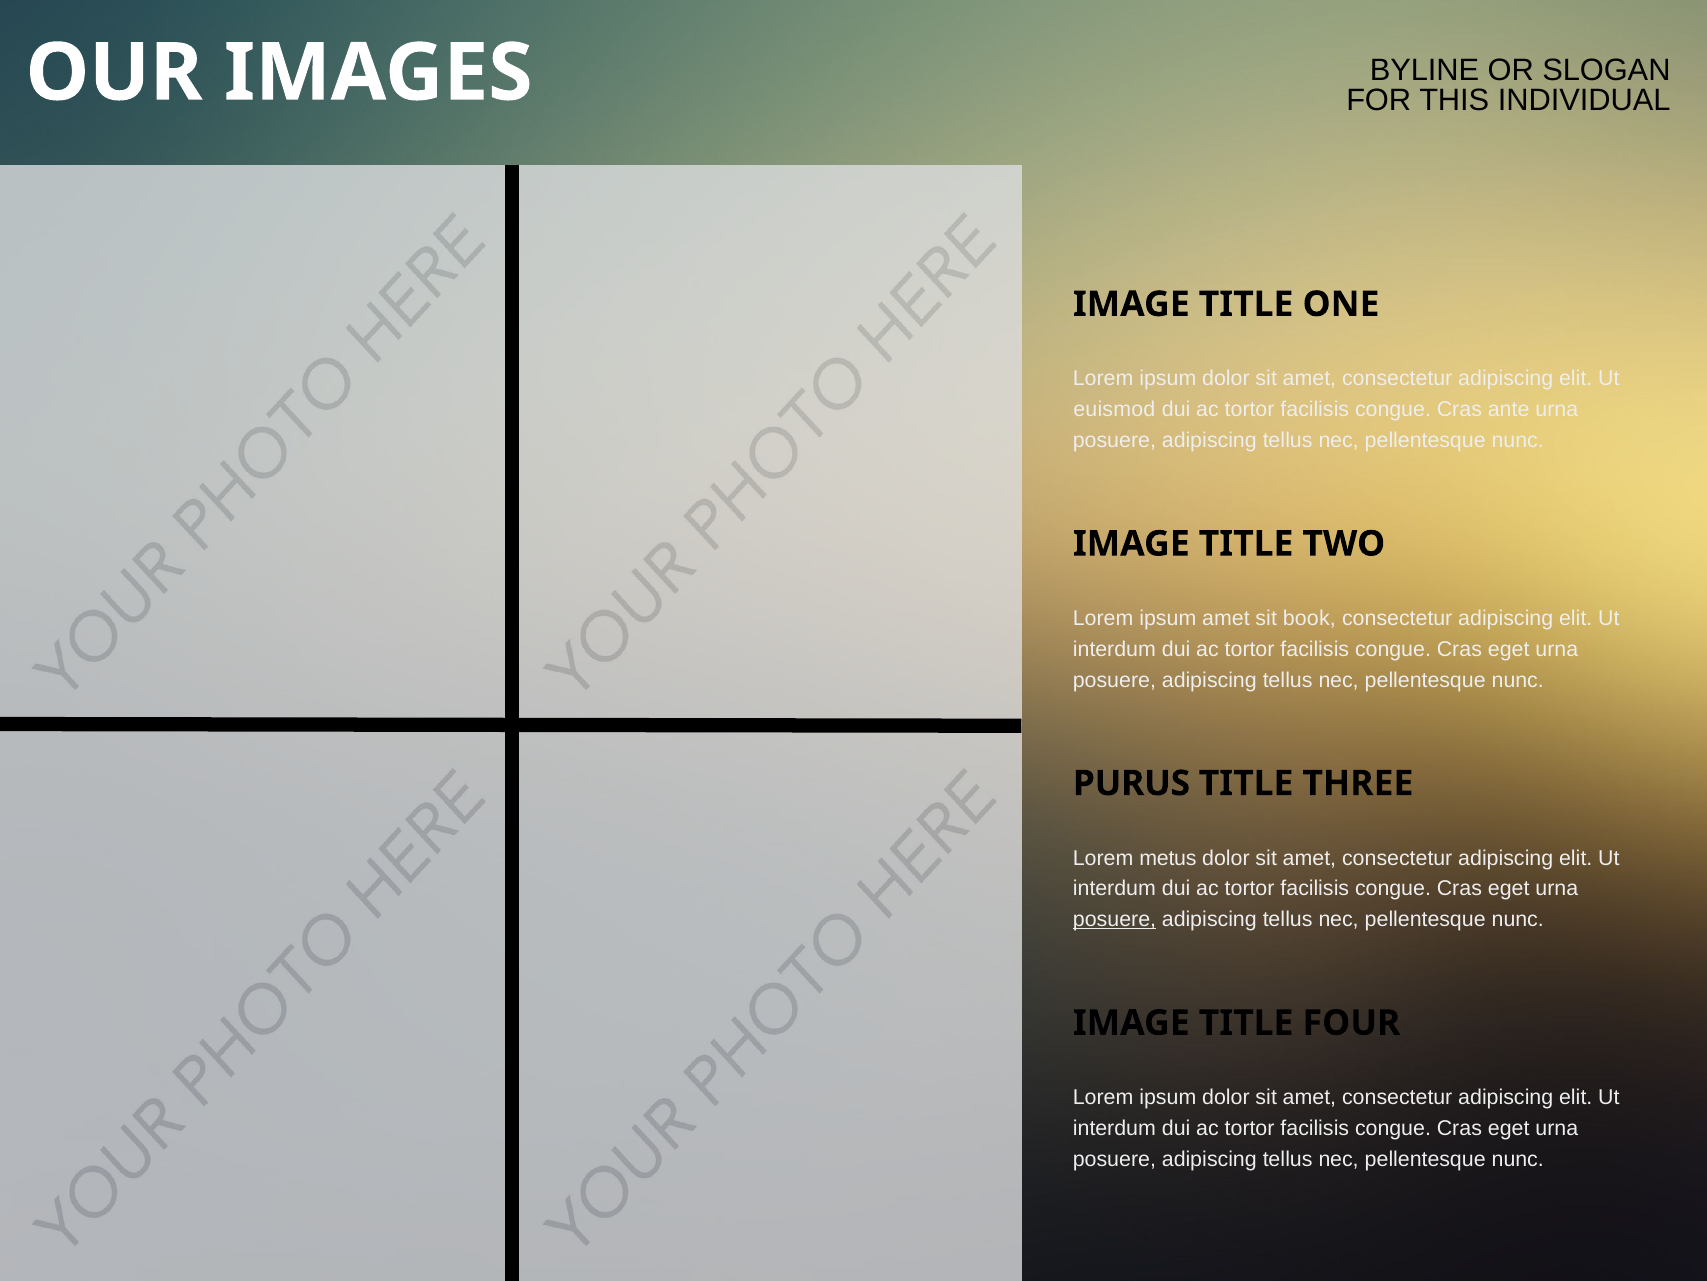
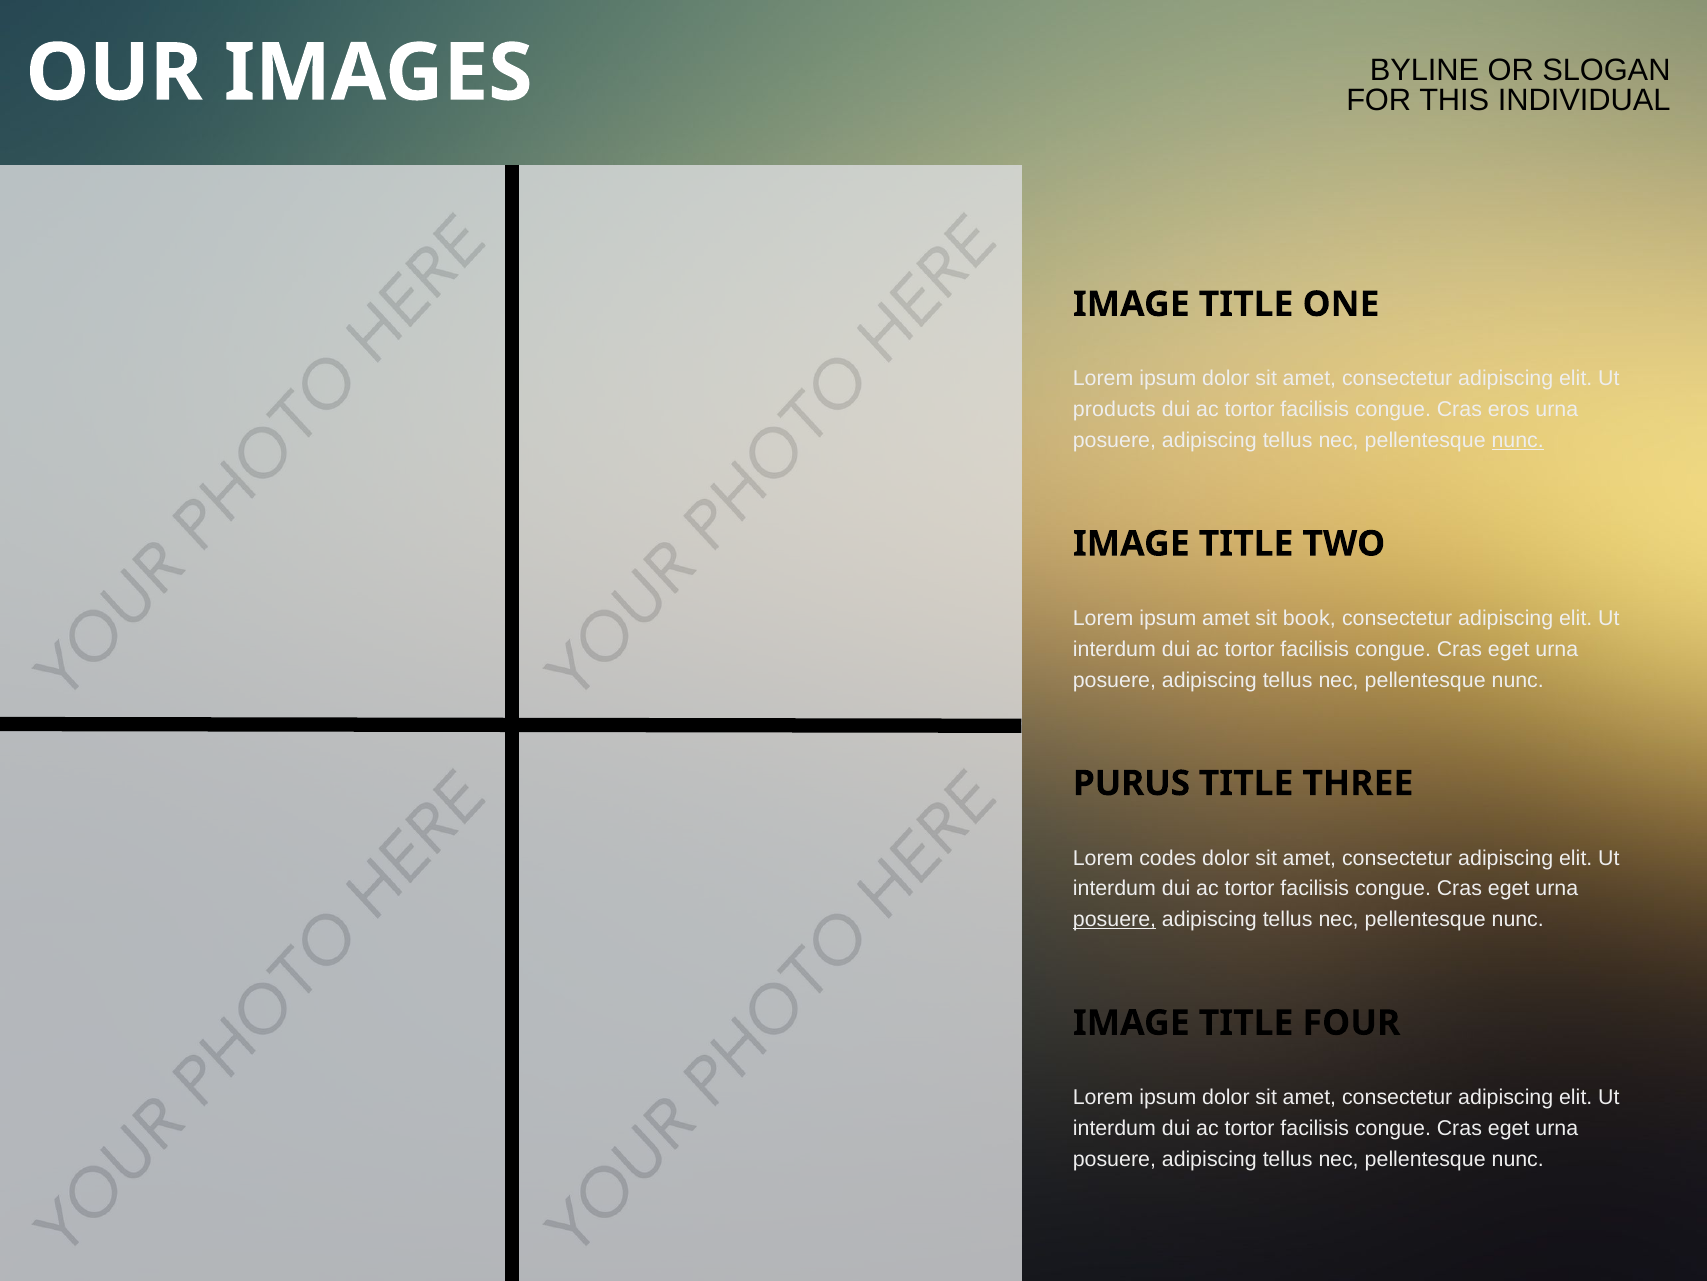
euismod: euismod -> products (1114, 409)
ante: ante -> eros (1509, 409)
nunc underline: none -> present (1518, 440)
metus: metus -> codes (1168, 857)
